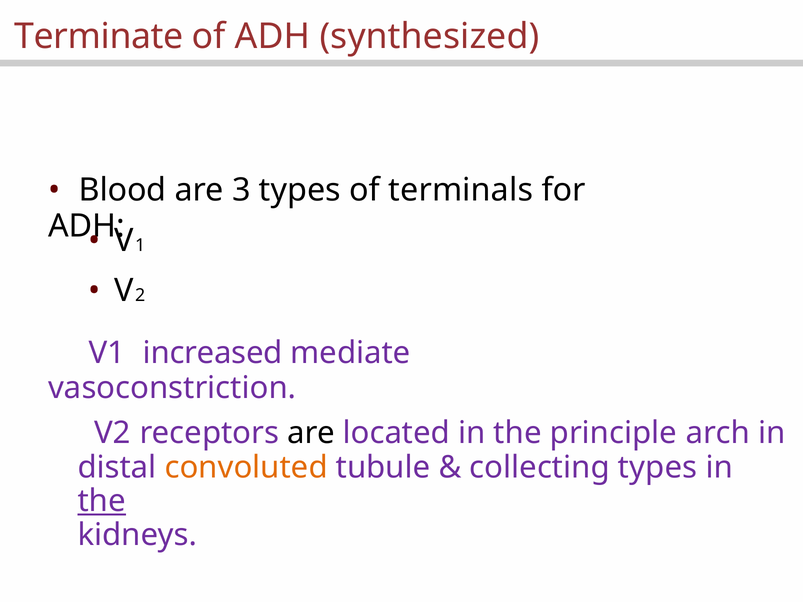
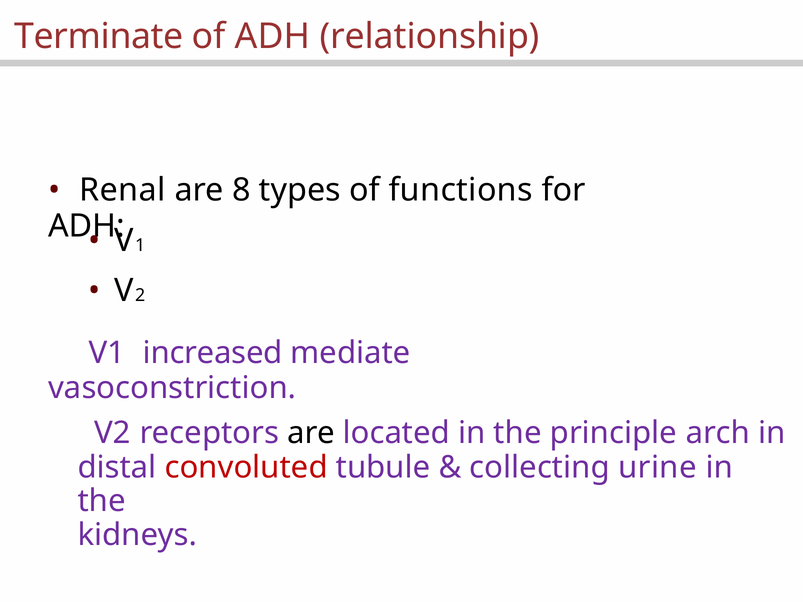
synthesized: synthesized -> relationship (430, 36)
Blood: Blood -> Renal (122, 190)
3: 3 -> 8 (241, 190)
terminals: terminals -> functions (461, 190)
convoluted colour: orange -> red (246, 468)
collecting types: types -> urine (657, 468)
the underline: present -> none (102, 501)
